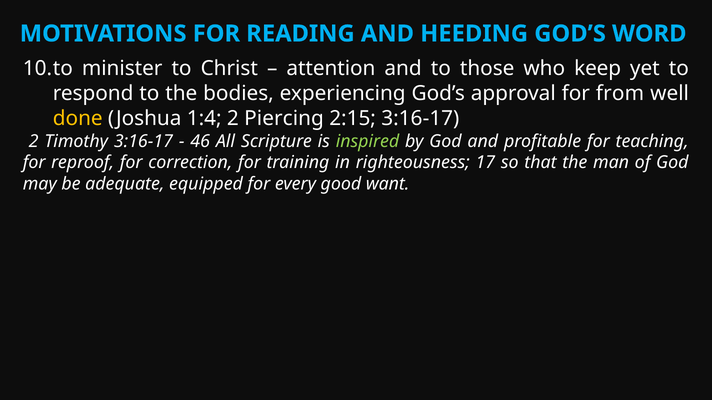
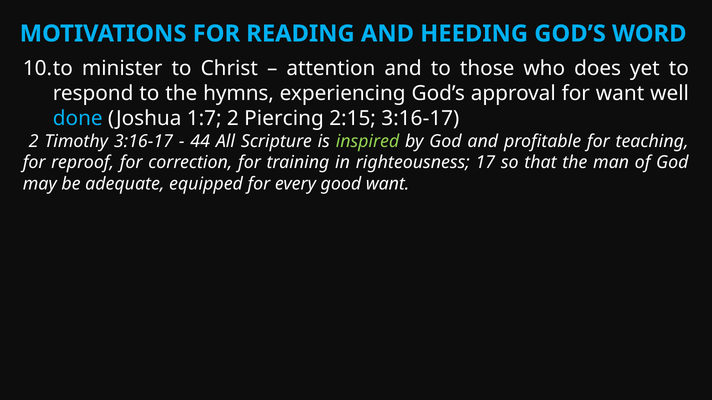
keep: keep -> does (598, 68)
bodies: bodies -> hymns (239, 93)
for from: from -> want (620, 93)
done colour: yellow -> light blue (78, 118)
1:4: 1:4 -> 1:7 (204, 118)
46: 46 -> 44 (200, 141)
